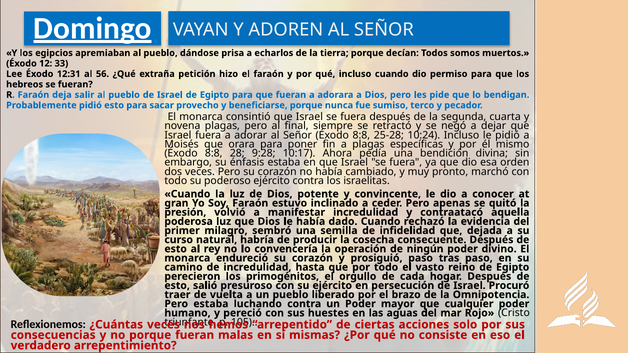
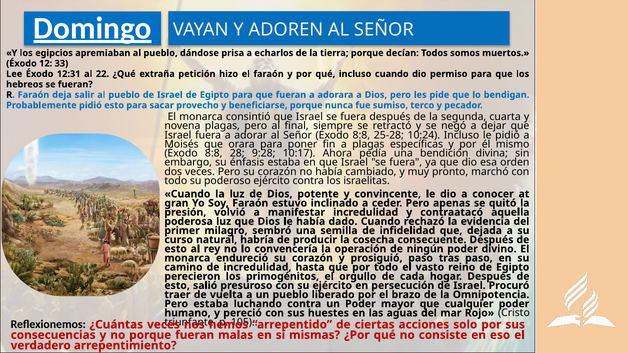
56: 56 -> 22 (103, 74)
